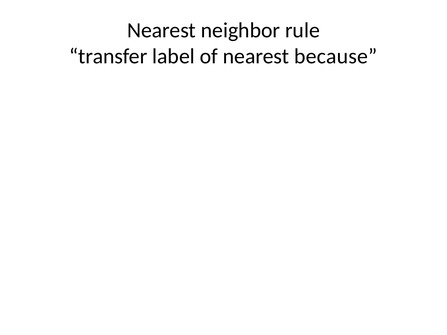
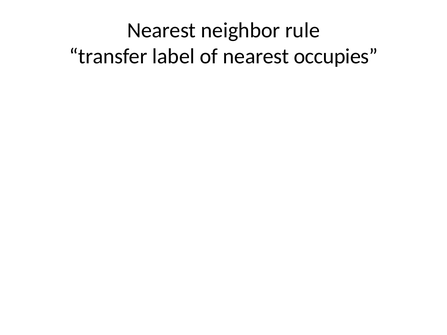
because: because -> occupies (336, 56)
